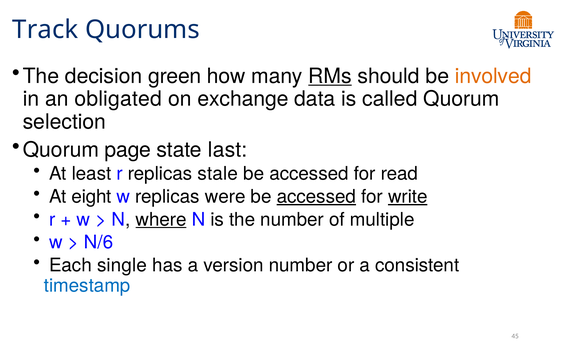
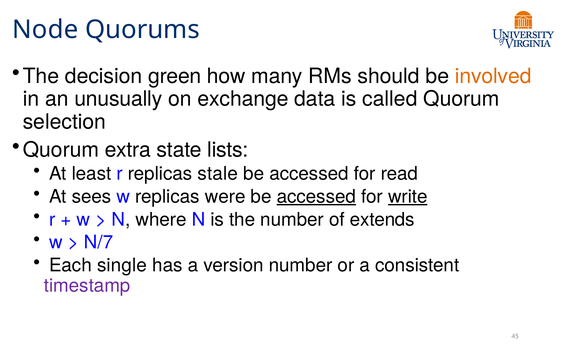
Track: Track -> Node (45, 30)
RMs underline: present -> none (330, 76)
obligated: obligated -> unusually (118, 99)
page: page -> extra (128, 150)
last: last -> lists (228, 150)
eight: eight -> sees (91, 197)
where underline: present -> none (161, 219)
multiple: multiple -> extends (382, 219)
N/6: N/6 -> N/7 (99, 242)
timestamp colour: blue -> purple (87, 285)
